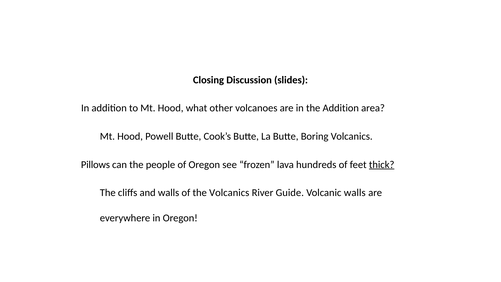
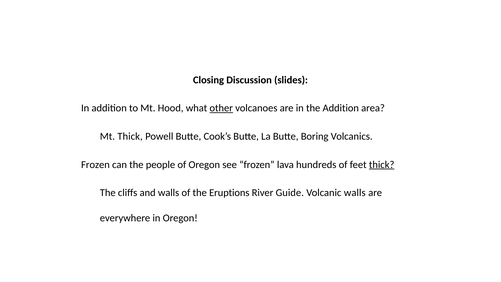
other underline: none -> present (221, 108)
Hood: Hood -> Thick (130, 136)
Pillows: Pillows -> Frozen (95, 165)
the Volcanics: Volcanics -> Eruptions (229, 193)
